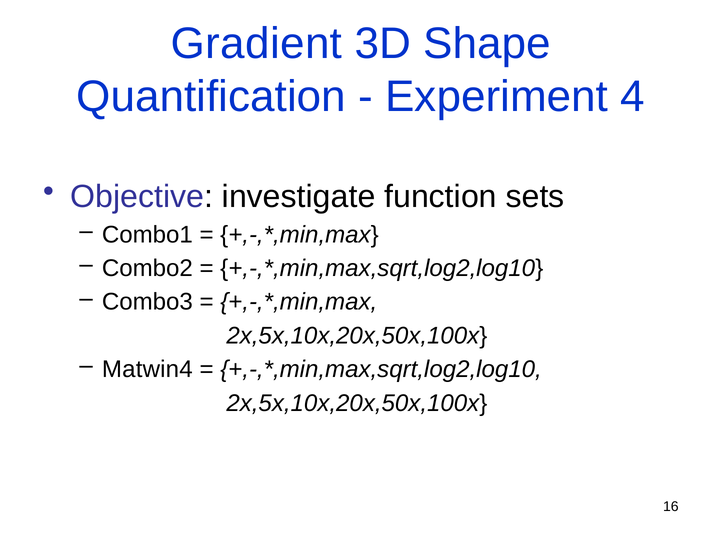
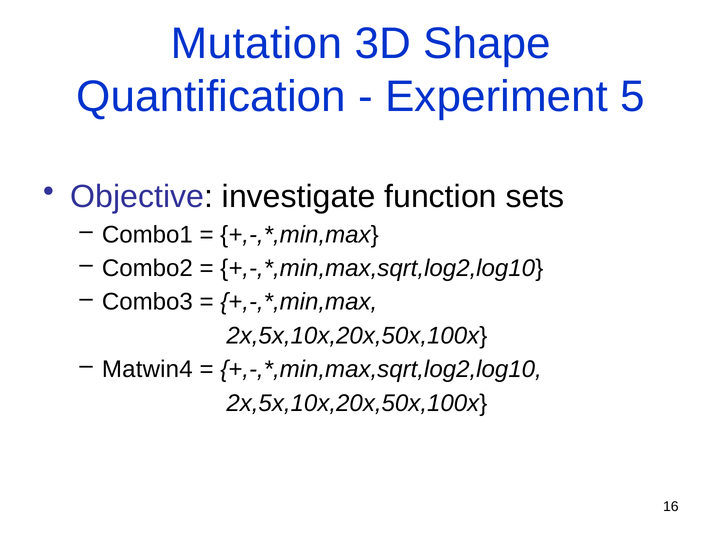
Gradient: Gradient -> Mutation (256, 43)
4: 4 -> 5 (633, 96)
